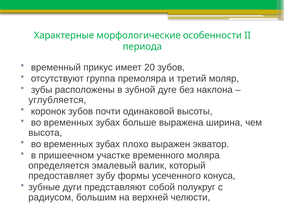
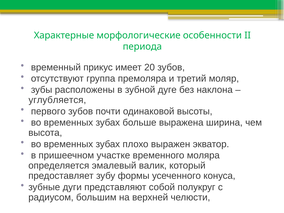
коронок: коронок -> первого (48, 111)
